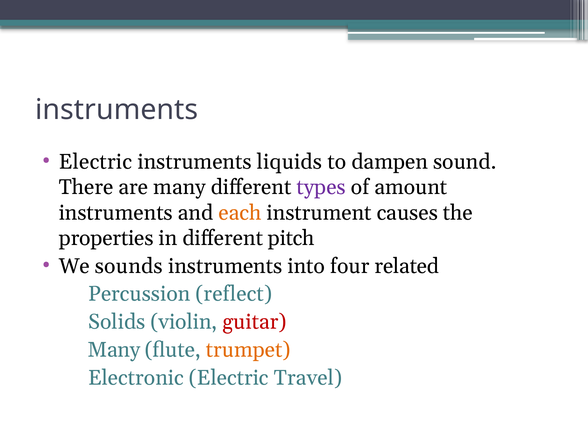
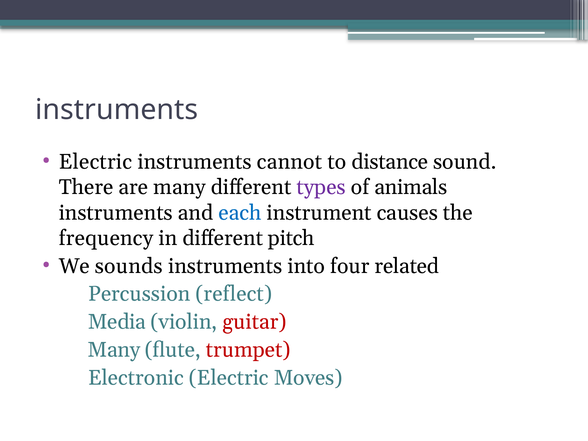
liquids: liquids -> cannot (290, 162)
dampen: dampen -> distance (390, 162)
amount: amount -> animals (411, 187)
each colour: orange -> blue (240, 213)
properties: properties -> frequency (106, 238)
Solids: Solids -> Media (117, 322)
trumpet colour: orange -> red (248, 350)
Travel: Travel -> Moves (308, 378)
